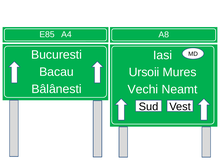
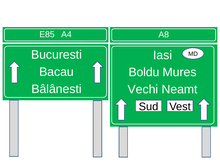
Ursoii: Ursoii -> Boldu (144, 72)
